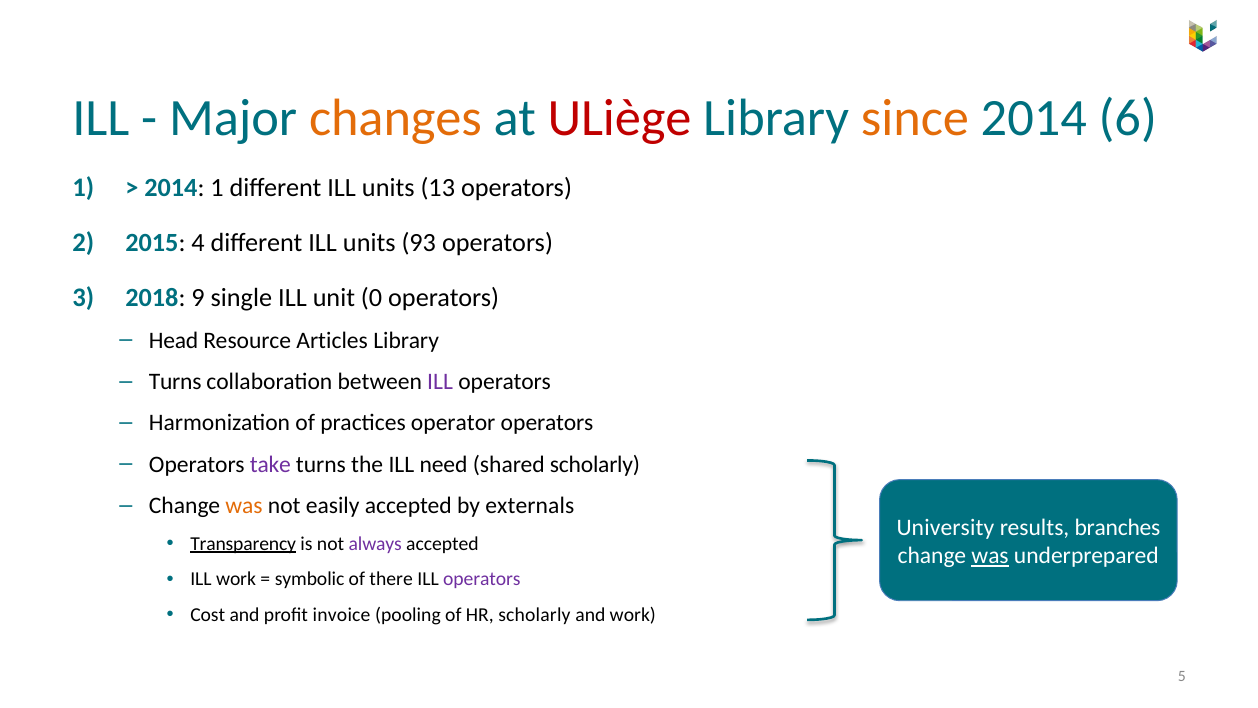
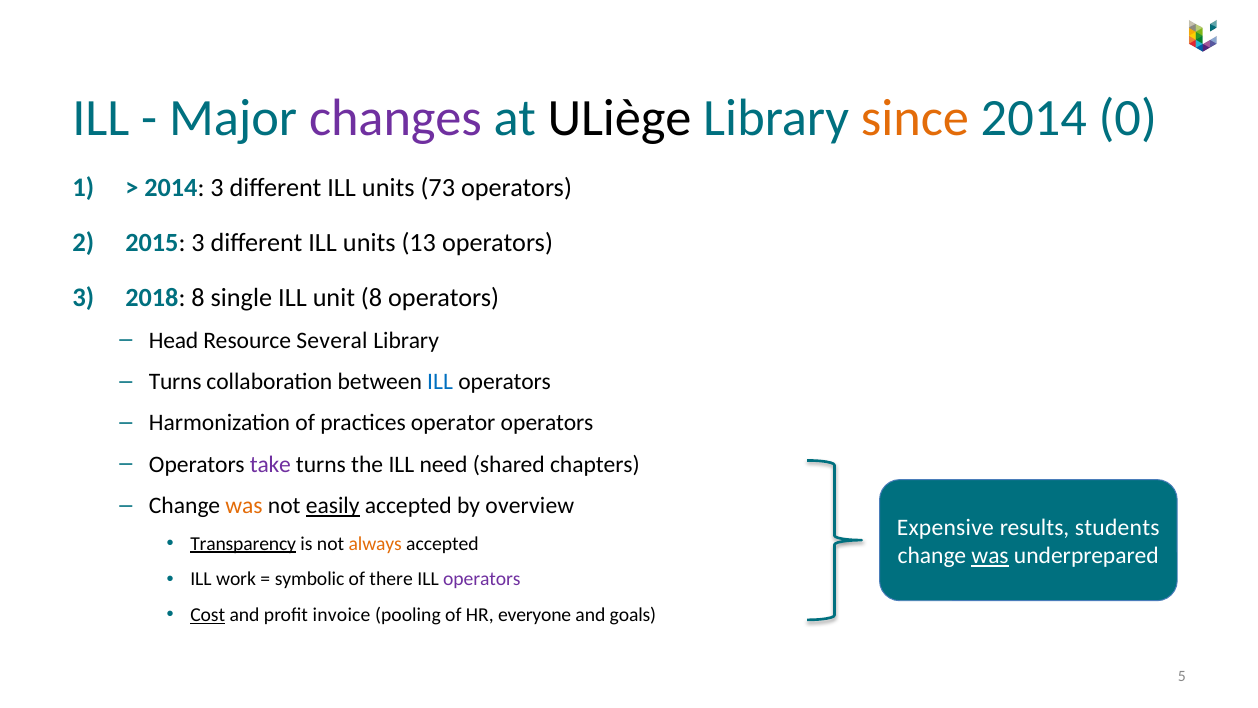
changes colour: orange -> purple (395, 118)
ULiège colour: red -> black (620, 118)
6: 6 -> 0 (1128, 118)
2014 1: 1 -> 3 (217, 187)
13: 13 -> 73 (438, 187)
2015 4: 4 -> 3 (198, 242)
93: 93 -> 13 (419, 242)
2018 9: 9 -> 8 (198, 297)
unit 0: 0 -> 8 (372, 297)
Articles: Articles -> Several (332, 340)
ILL colour: purple -> blue (440, 381)
shared scholarly: scholarly -> chapters (595, 464)
easily underline: none -> present (333, 505)
externals: externals -> overview (530, 505)
University: University -> Expensive (945, 527)
branches: branches -> students (1117, 527)
always colour: purple -> orange (375, 543)
Cost underline: none -> present (208, 615)
HR scholarly: scholarly -> everyone (535, 615)
and work: work -> goals (633, 615)
